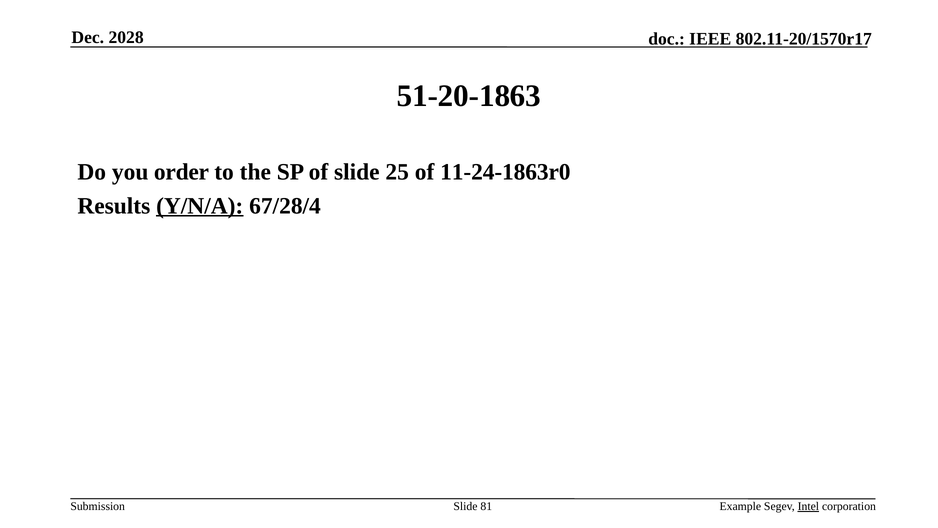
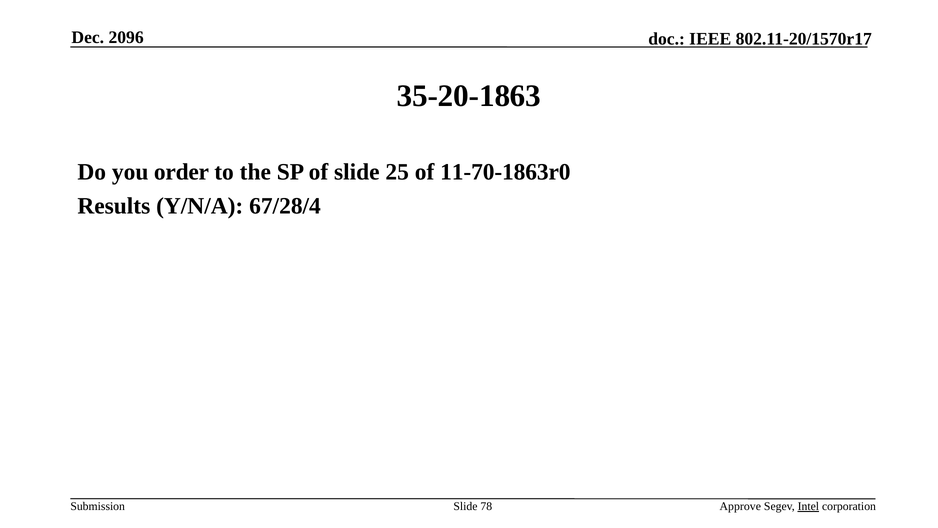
2028: 2028 -> 2096 (126, 37)
51-20-1863: 51-20-1863 -> 35-20-1863 (469, 96)
11-24-1863r0: 11-24-1863r0 -> 11-70-1863r0 (505, 172)
Y/N/A underline: present -> none (200, 206)
81: 81 -> 78 (486, 506)
Example: Example -> Approve (740, 506)
